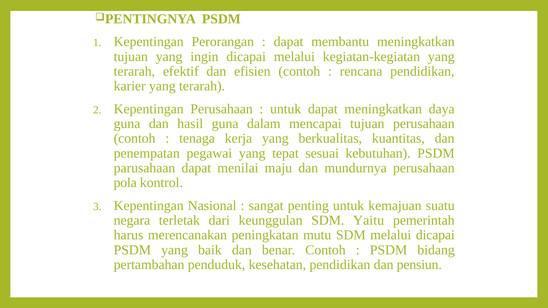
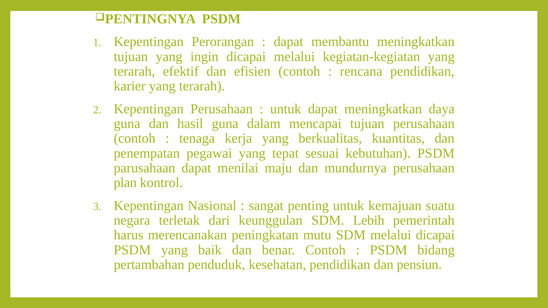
pola: pola -> plan (125, 183)
Yaitu: Yaitu -> Lebih (369, 220)
